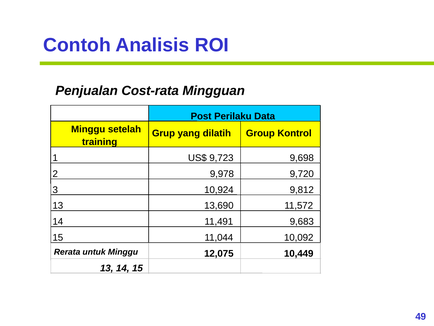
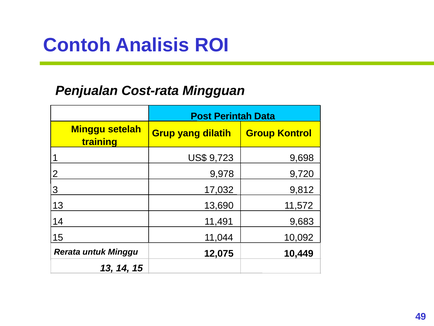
Perilaku: Perilaku -> Perintah (233, 116)
10,924: 10,924 -> 17,032 (219, 190)
